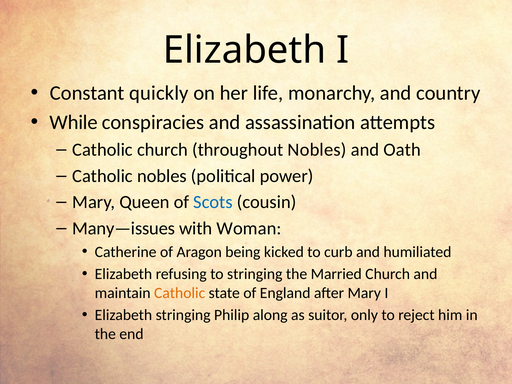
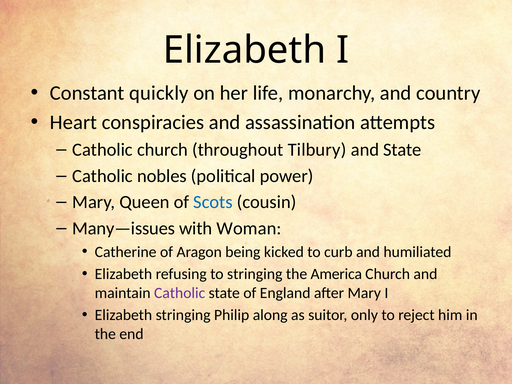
While: While -> Heart (74, 122)
throughout Nobles: Nobles -> Tilbury (317, 150)
and Oath: Oath -> State (402, 150)
Married: Married -> America (336, 274)
Catholic colour: orange -> purple (180, 293)
